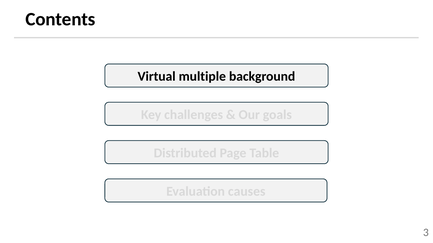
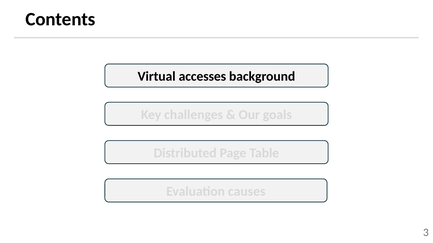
multiple: multiple -> accesses (202, 77)
